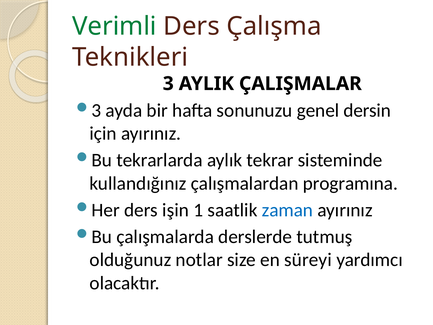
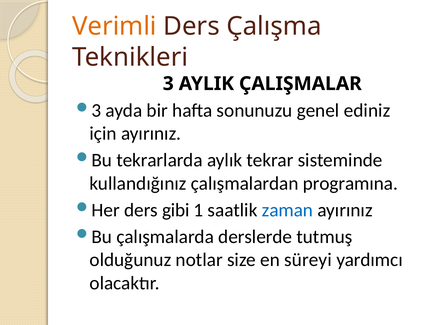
Verimli colour: green -> orange (114, 26)
dersin: dersin -> ediniz (367, 110)
işin: işin -> gibi (176, 210)
